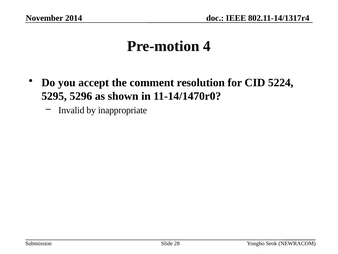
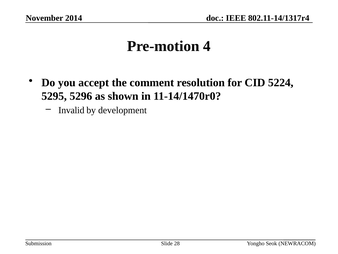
inappropriate: inappropriate -> development (122, 110)
